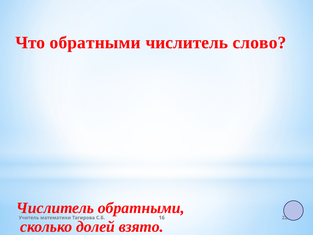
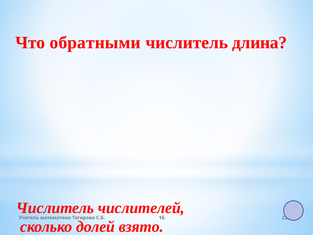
слово: слово -> длина (260, 43)
Числитель обратными: обратными -> числителей (141, 208)
